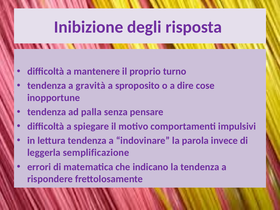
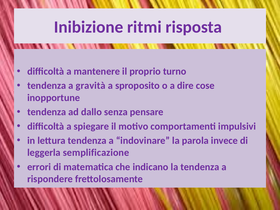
degli: degli -> ritmi (144, 27)
palla: palla -> dallo (91, 112)
